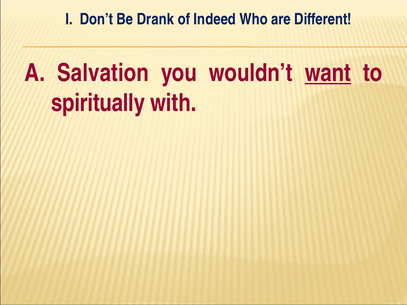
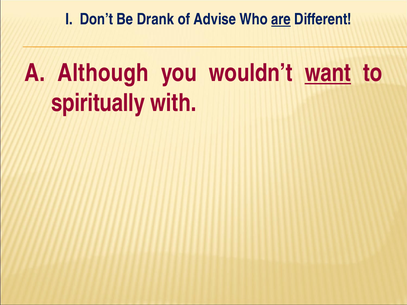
Indeed: Indeed -> Advise (215, 19)
are underline: none -> present (281, 19)
Salvation: Salvation -> Although (103, 73)
